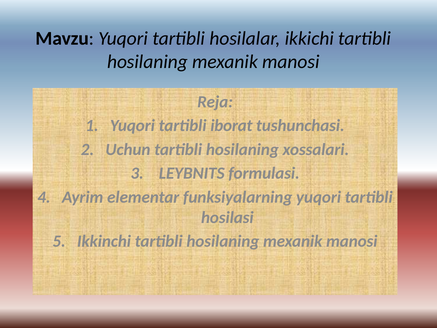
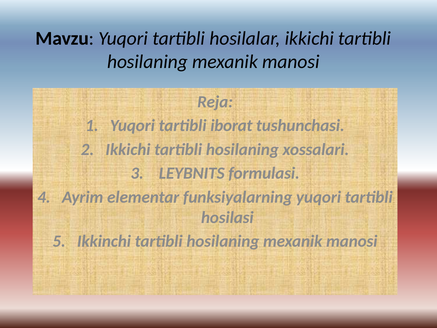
Uchun: Uchun -> Ikkichi (128, 149)
